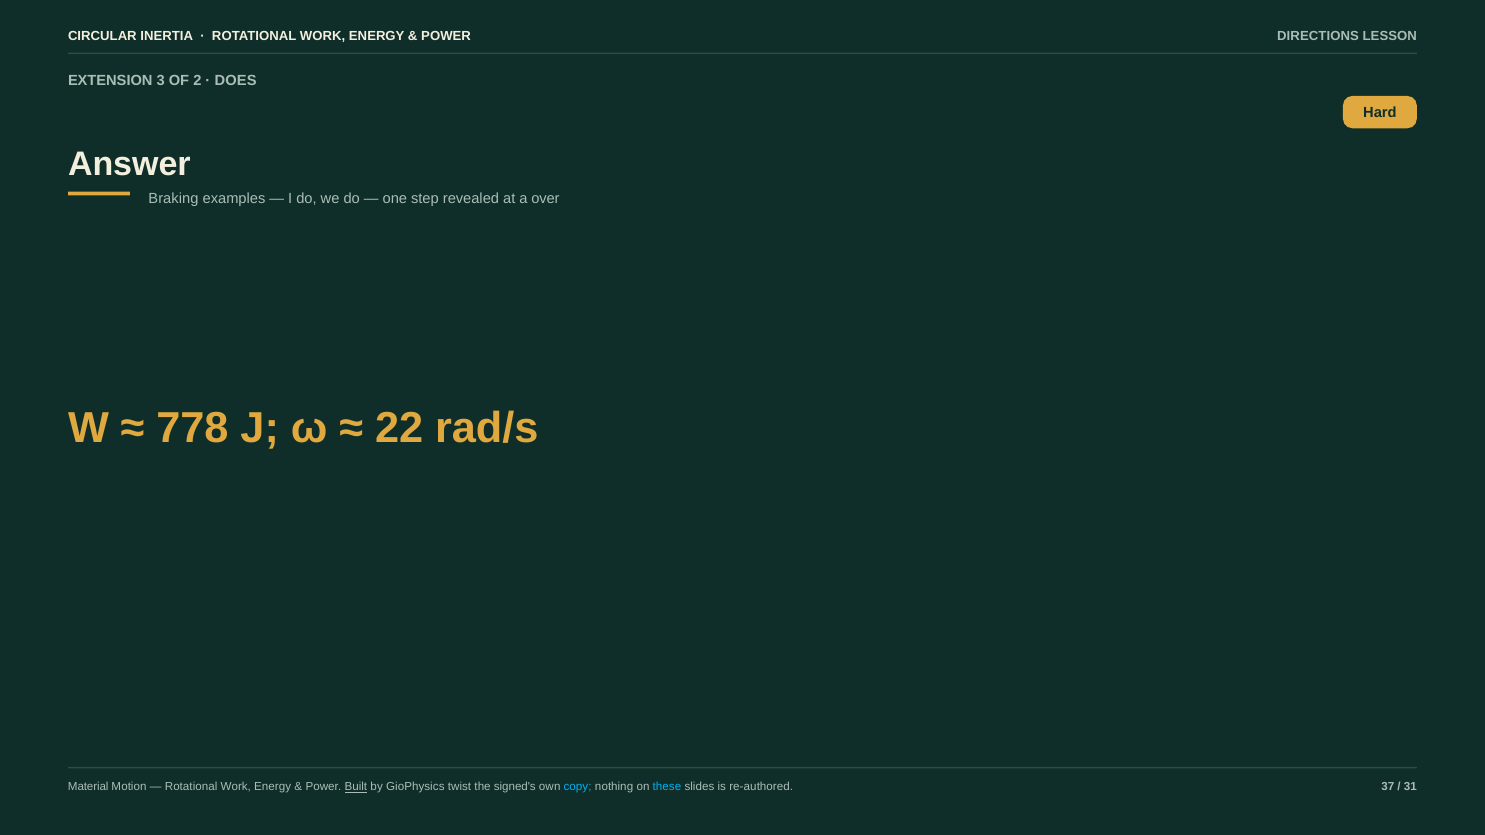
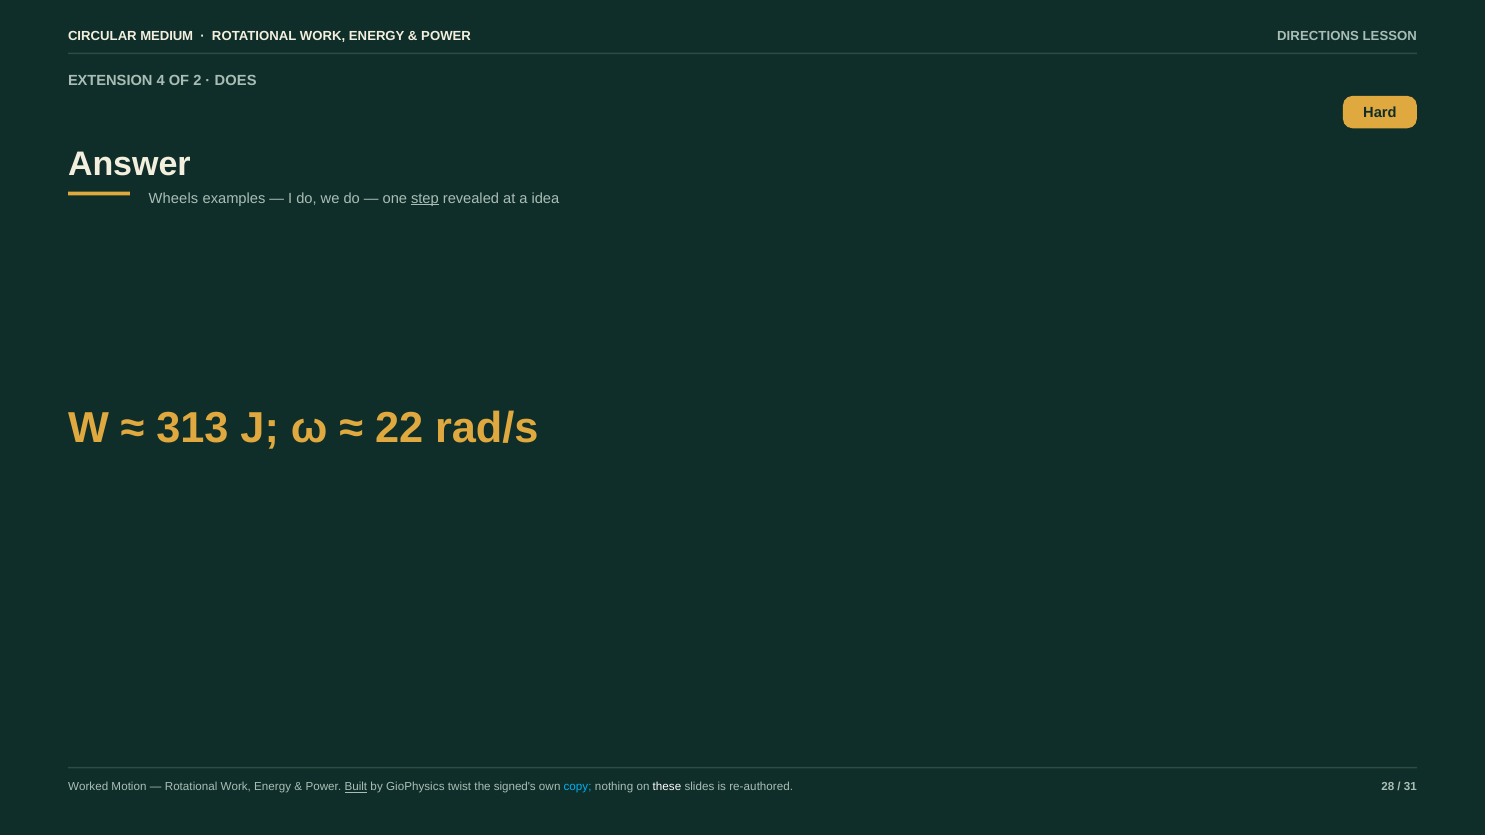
INERTIA: INERTIA -> MEDIUM (167, 37)
3: 3 -> 4 (161, 81)
Braking: Braking -> Wheels (173, 199)
step underline: none -> present (425, 199)
over: over -> idea (545, 199)
778: 778 -> 313 (192, 428)
Material: Material -> Worked (88, 787)
these colour: light blue -> white (667, 787)
37: 37 -> 28 (1388, 787)
